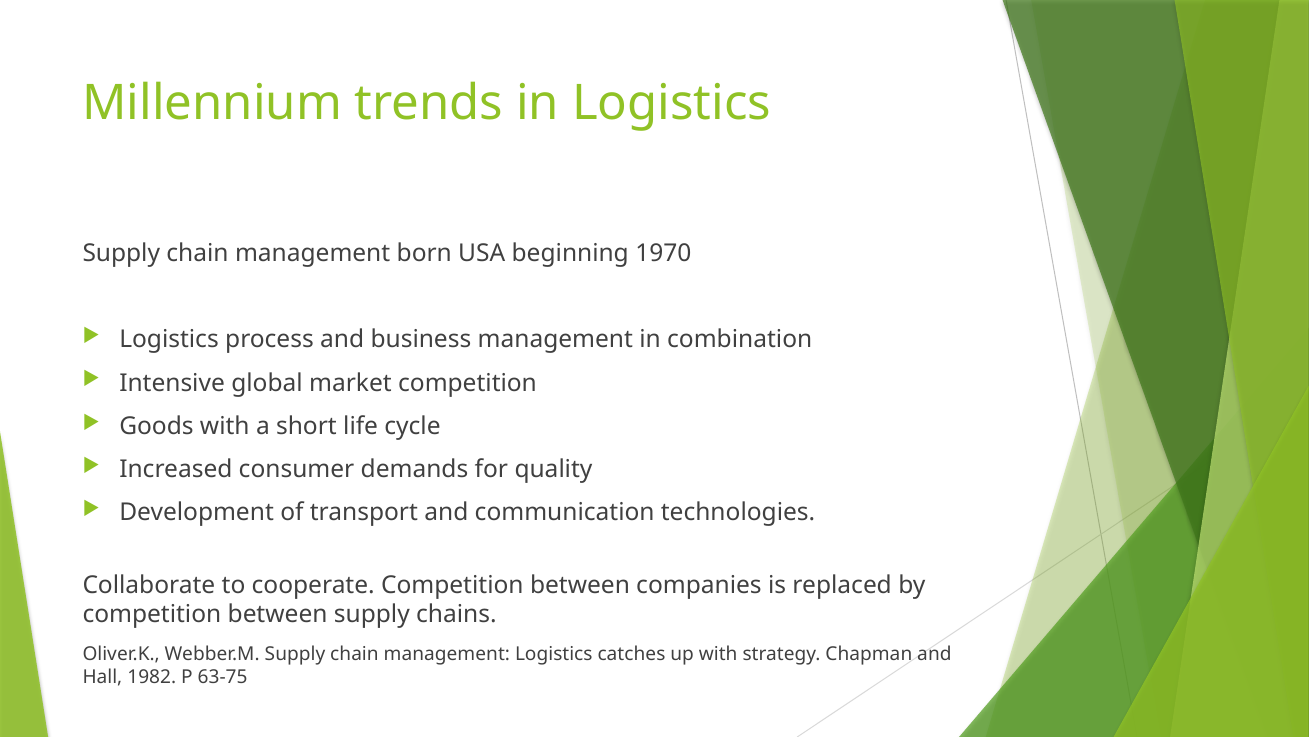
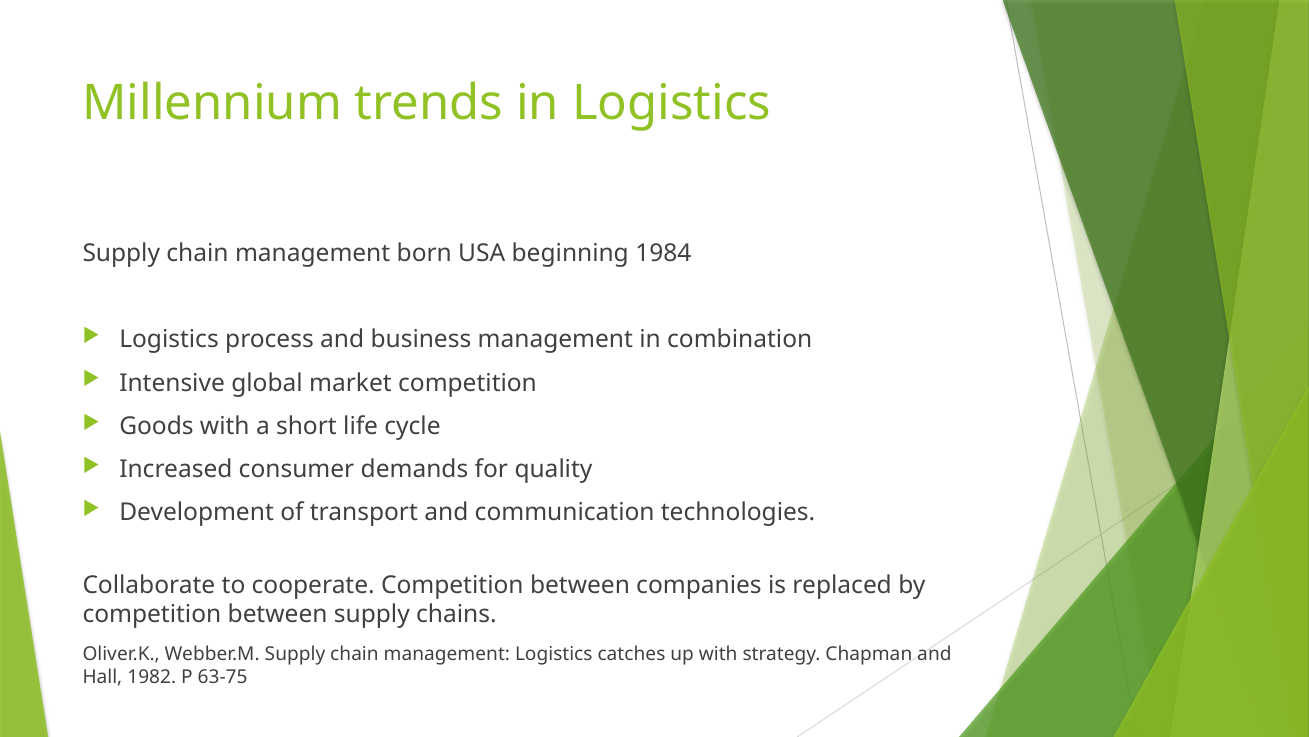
1970: 1970 -> 1984 (663, 253)
